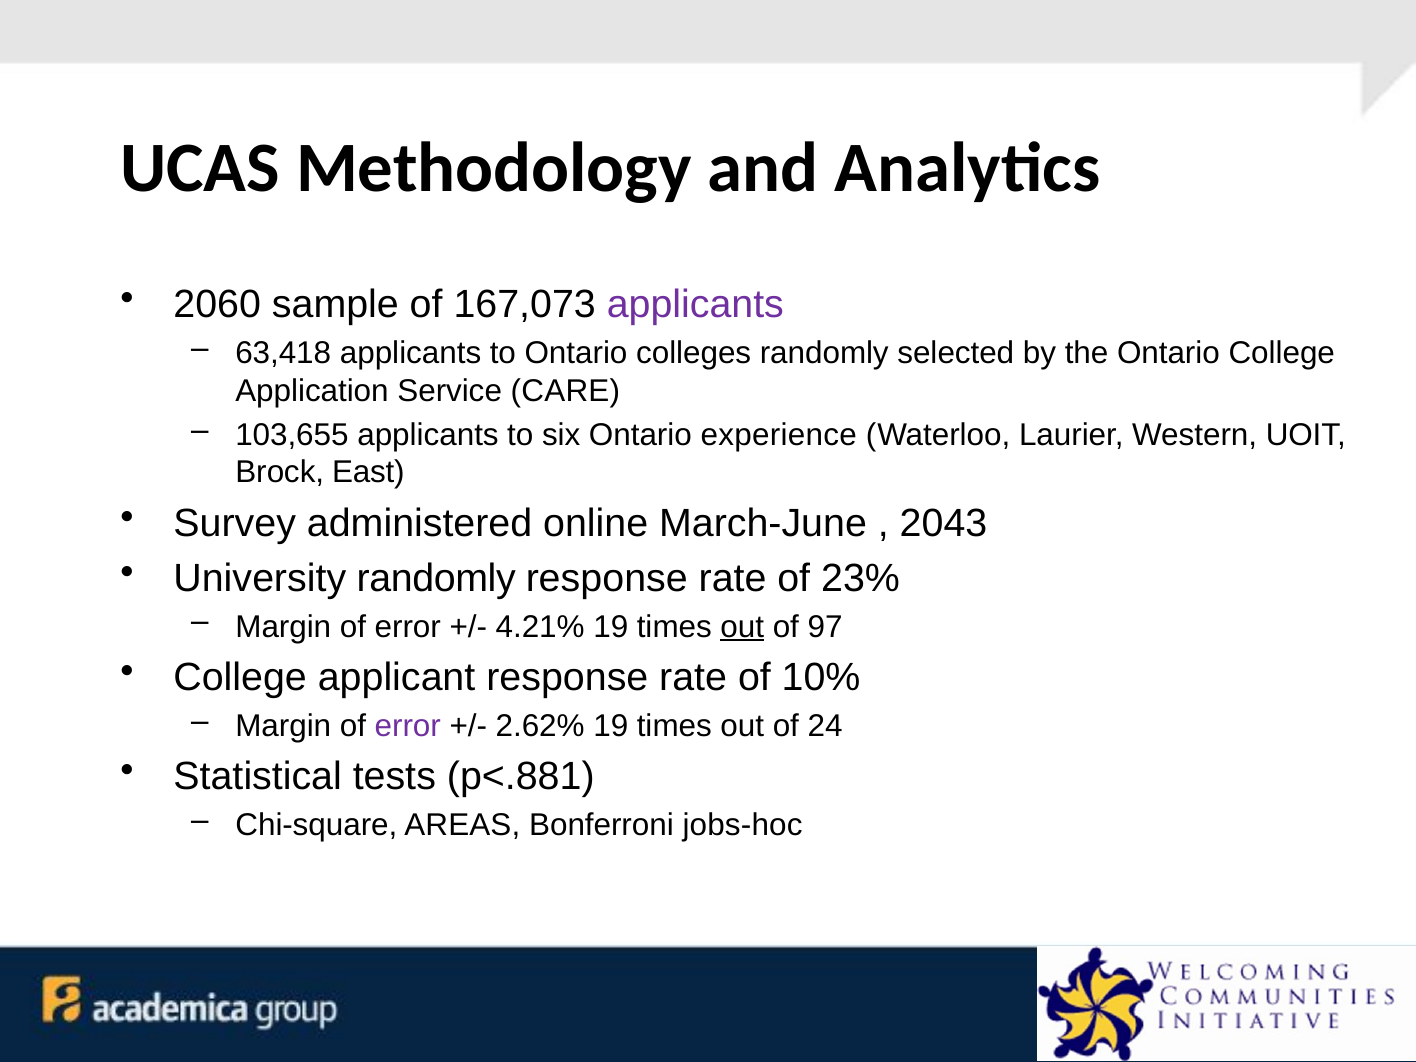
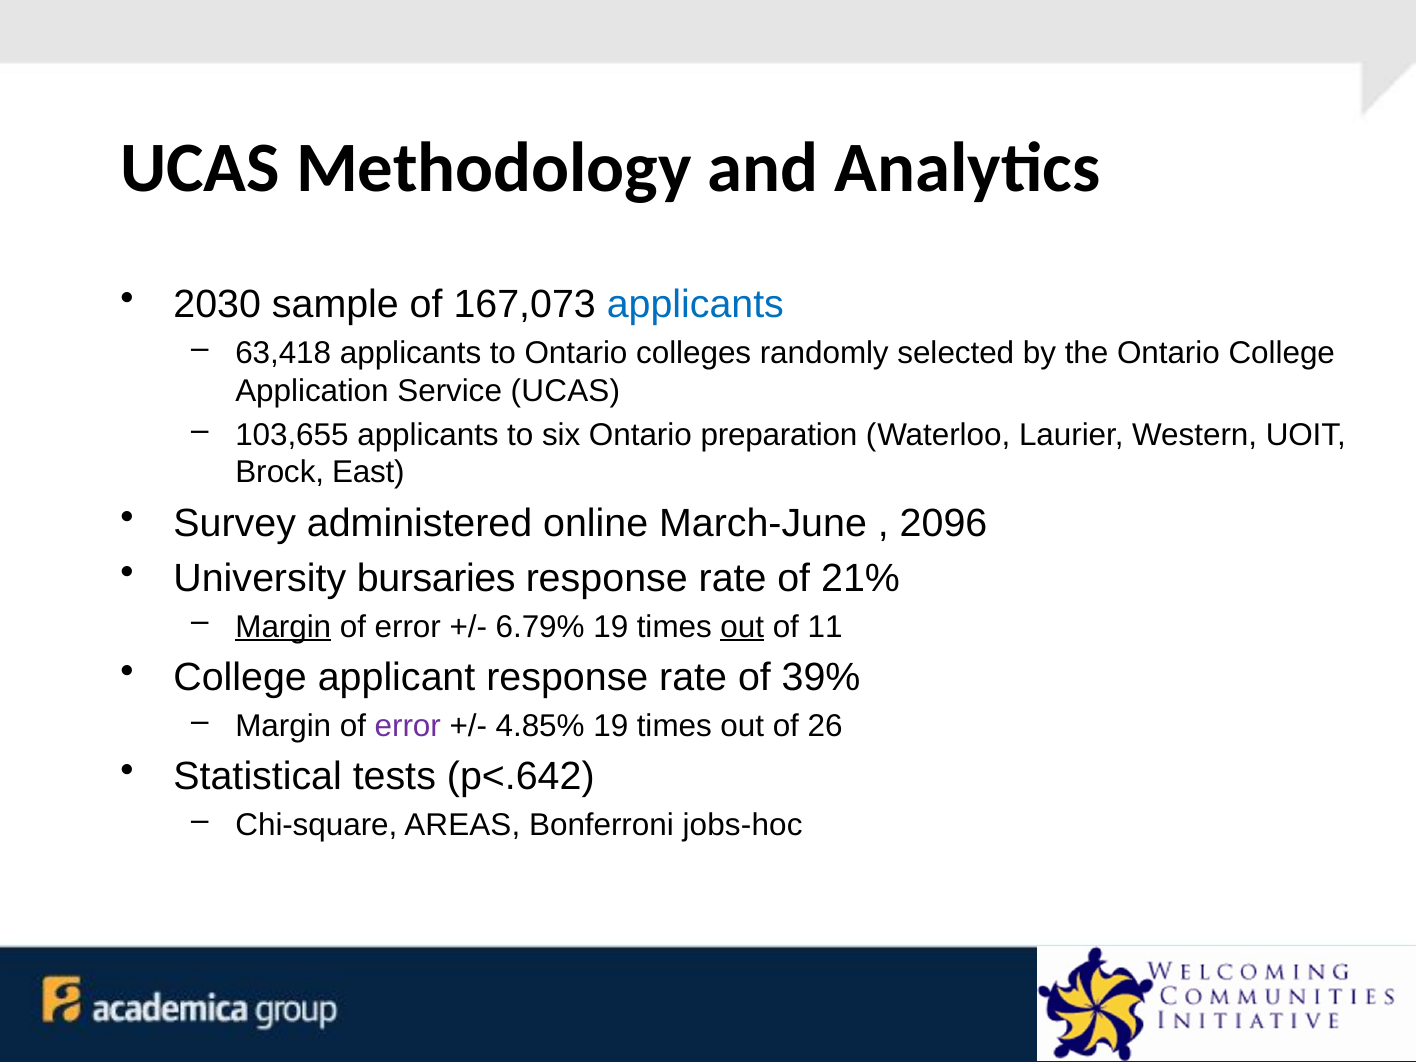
2060: 2060 -> 2030 (217, 305)
applicants colour: purple -> blue (695, 305)
Service CARE: CARE -> UCAS (565, 391)
experience: experience -> preparation (779, 435)
2043: 2043 -> 2096 (944, 523)
University randomly: randomly -> bursaries (436, 579)
23%: 23% -> 21% (861, 579)
Margin underline: none -> present (283, 627)
4.21%: 4.21% -> 6.79% (540, 627)
97: 97 -> 11 (825, 627)
10%: 10% -> 39% (821, 678)
2.62%: 2.62% -> 4.85% (540, 726)
24: 24 -> 26 (825, 726)
p<.881: p<.881 -> p<.642 (521, 777)
